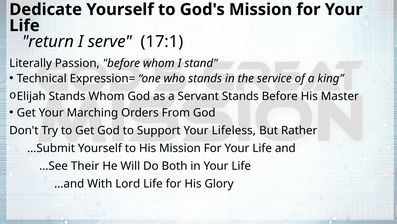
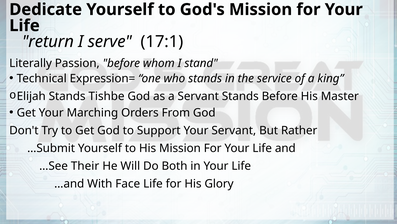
Stands Whom: Whom -> Tishbe (107, 96)
Your Lifeless: Lifeless -> Servant (234, 130)
Lord: Lord -> Face (128, 183)
